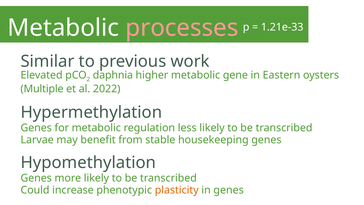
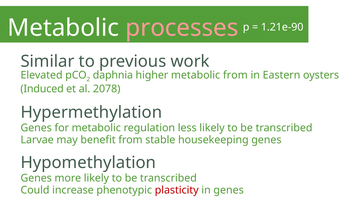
1.21e-33: 1.21e-33 -> 1.21e-90 (282, 27)
metabolic gene: gene -> from (235, 75)
Multiple: Multiple -> Induced (42, 89)
2022: 2022 -> 2078 (107, 89)
plasticity colour: orange -> red (177, 190)
